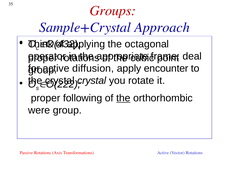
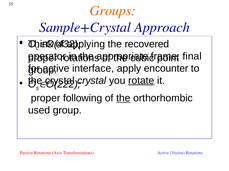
Groups colour: red -> orange (113, 11)
octagonal: octagonal -> recovered (147, 44)
deal: deal -> final (192, 56)
diffusion: diffusion -> interface (93, 69)
rotate underline: none -> present (141, 81)
were: were -> used (39, 111)
